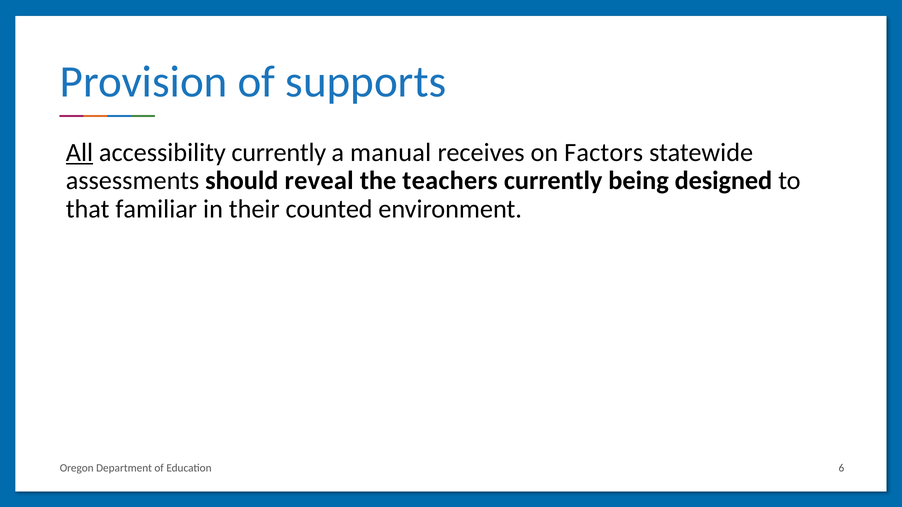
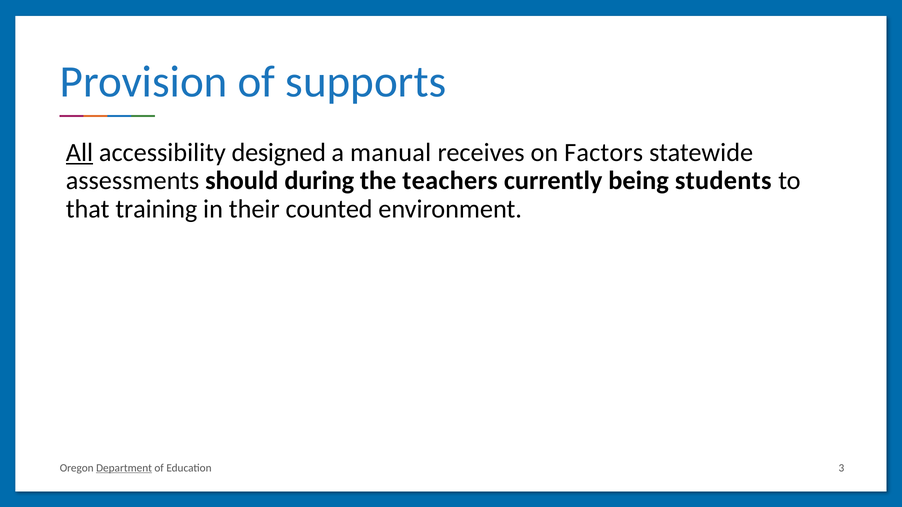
accessibility currently: currently -> designed (279, 152)
reveal: reveal -> during (319, 181)
designed: designed -> students (723, 181)
familiar: familiar -> training (156, 209)
Department underline: none -> present (124, 468)
6: 6 -> 3 (841, 468)
